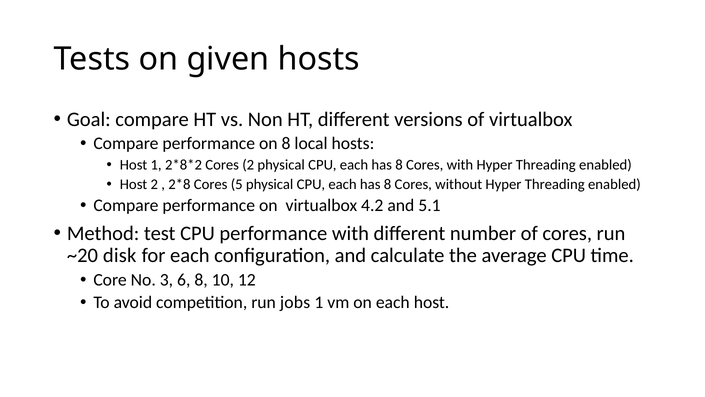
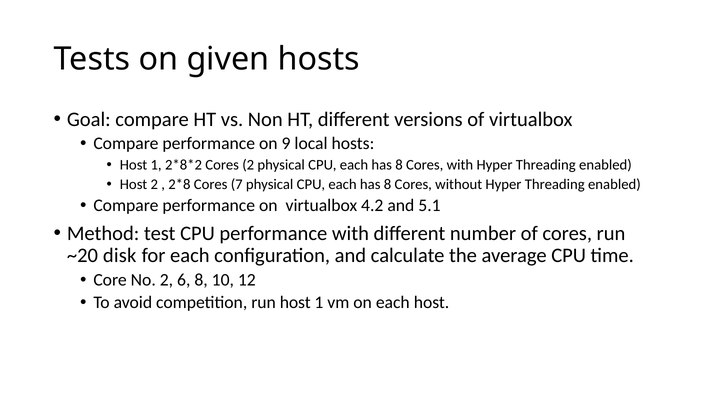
on 8: 8 -> 9 (286, 143)
5: 5 -> 7 (237, 184)
No 3: 3 -> 2 (166, 280)
run jobs: jobs -> host (295, 302)
